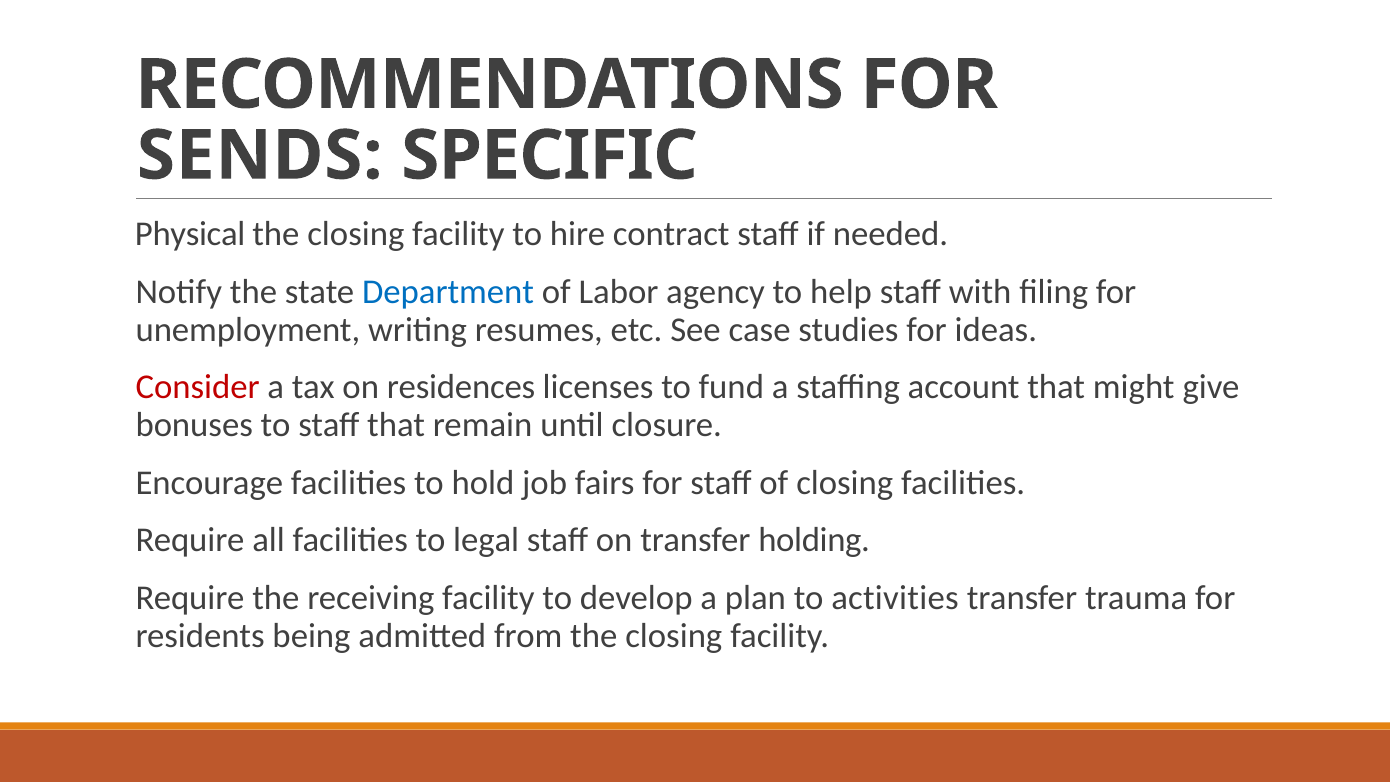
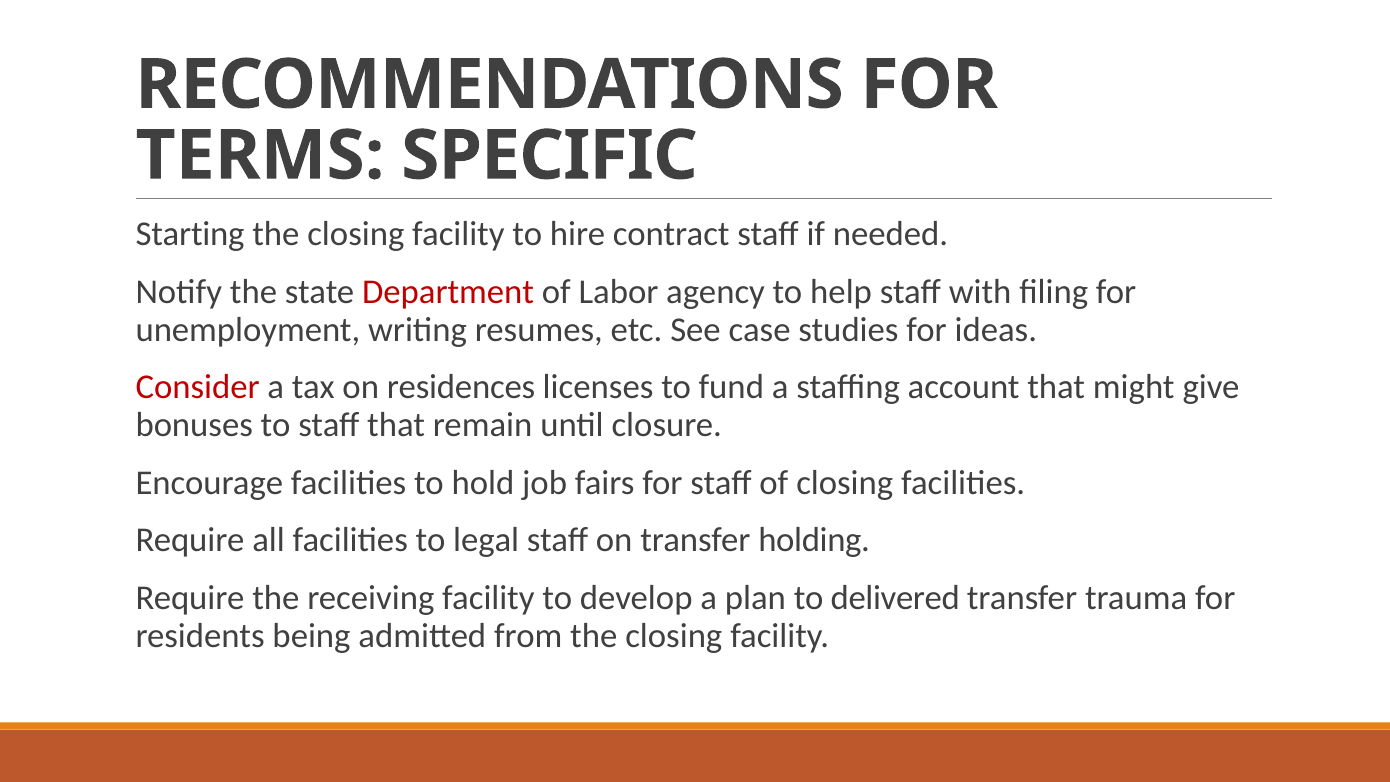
SENDS: SENDS -> TERMS (260, 156)
Physical: Physical -> Starting (190, 234)
Department colour: blue -> red (448, 292)
activities: activities -> delivered (895, 598)
